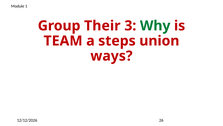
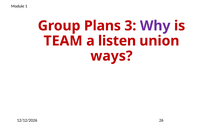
Their: Their -> Plans (102, 26)
Why colour: green -> purple (155, 26)
steps: steps -> listen (117, 41)
